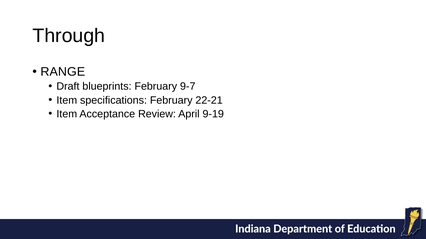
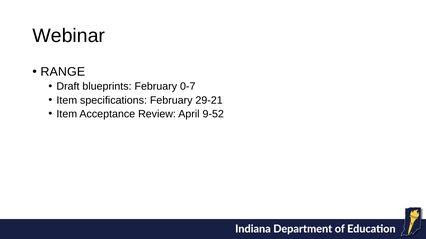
Through: Through -> Webinar (69, 36)
9-7: 9-7 -> 0-7 (188, 87)
22-21: 22-21 -> 29-21 (209, 100)
9-19: 9-19 -> 9-52 (213, 114)
